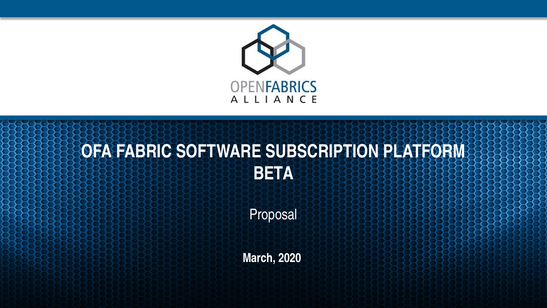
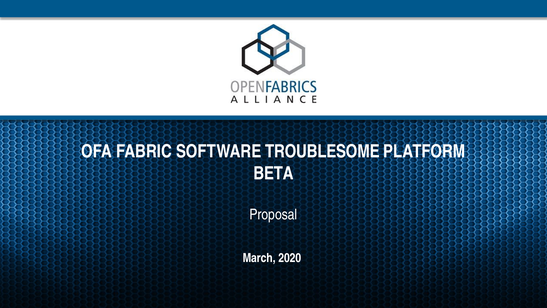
SUBSCRIPTION: SUBSCRIPTION -> TROUBLESOME (322, 151)
